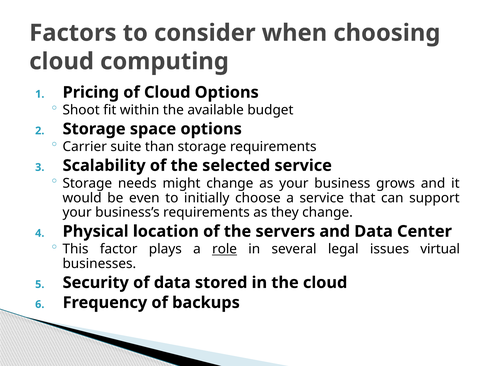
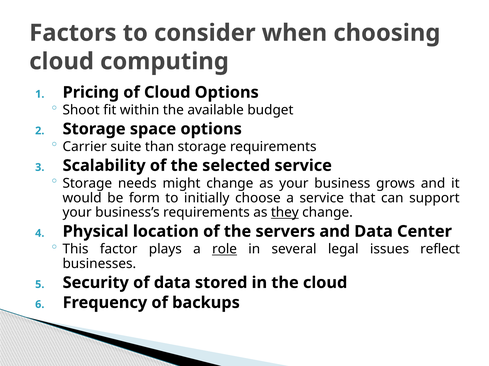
even: even -> form (144, 198)
they underline: none -> present (285, 213)
virtual: virtual -> reflect (440, 250)
